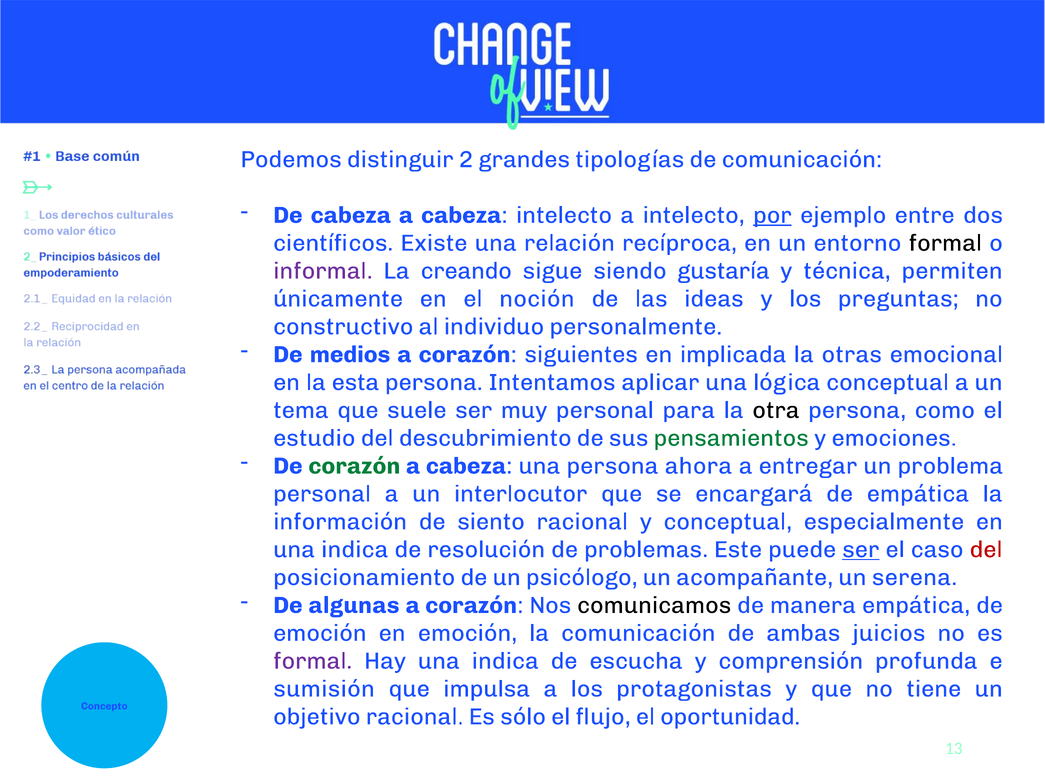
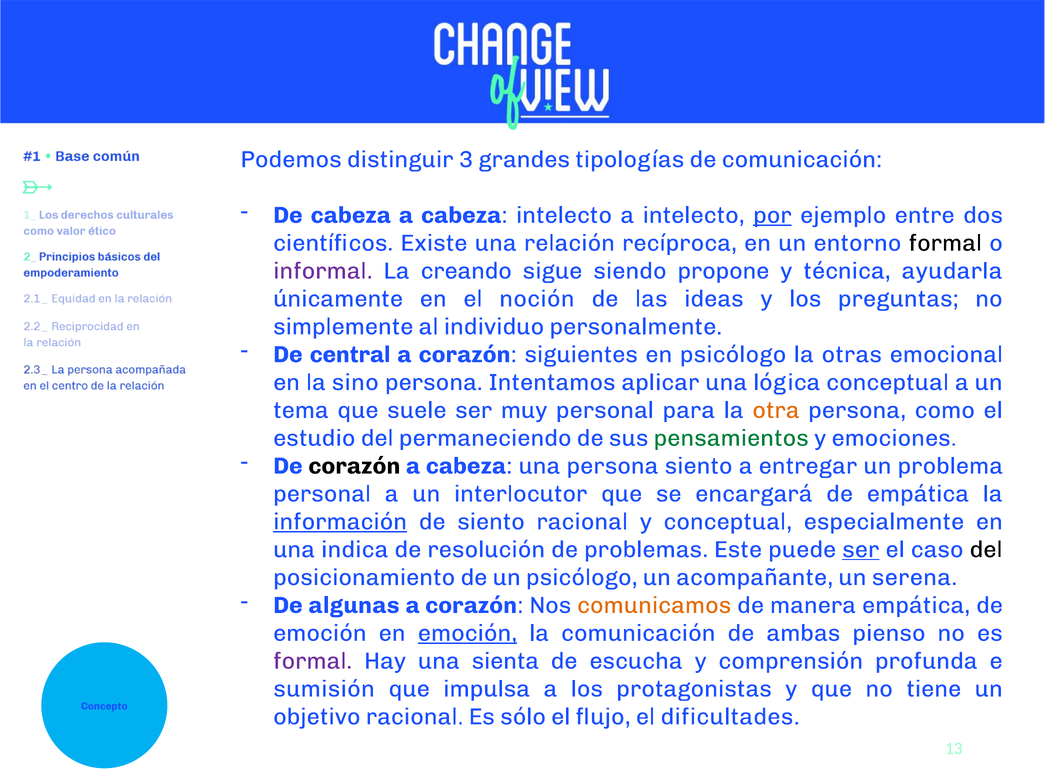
2: 2 -> 3 (466, 159)
gustaría: gustaría -> propone (723, 271)
permiten: permiten -> ayudarla (952, 271)
constructivo: constructivo -> simplemente (343, 327)
medios: medios -> central (350, 354)
en implicada: implicada -> psicólogo (733, 354)
esta: esta -> sino (355, 382)
otra colour: black -> orange (776, 410)
descubrimiento: descubrimiento -> permaneciendo (485, 438)
corazón colour: green -> black (354, 466)
persona ahora: ahora -> siento (699, 466)
información underline: none -> present (340, 522)
del colour: red -> black (986, 549)
comunicamos colour: black -> orange (654, 605)
emoción underline: none -> present (467, 633)
juicios: juicios -> pienso (889, 633)
Hay una indica: indica -> sienta (505, 661)
oportunidad: oportunidad -> dificultades (730, 716)
